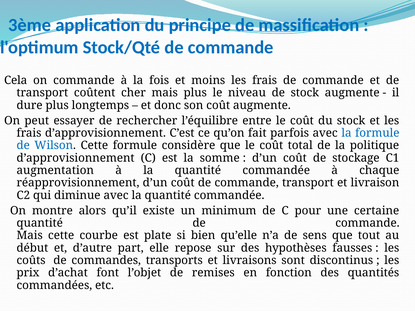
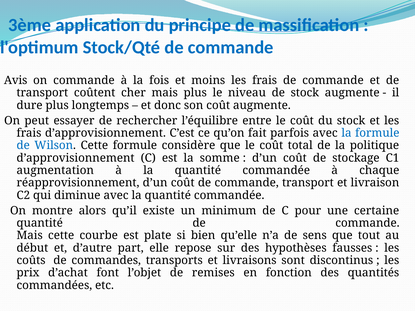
Cela: Cela -> Avis (16, 80)
